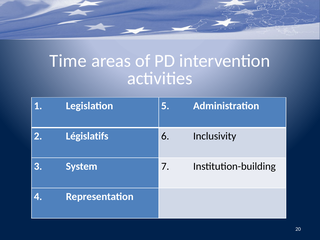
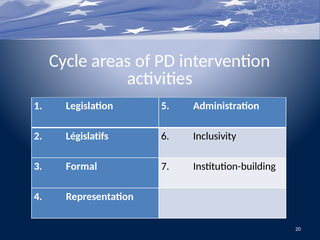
Time: Time -> Cycle (68, 61)
System: System -> Formal (82, 166)
